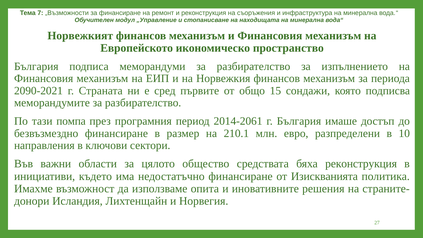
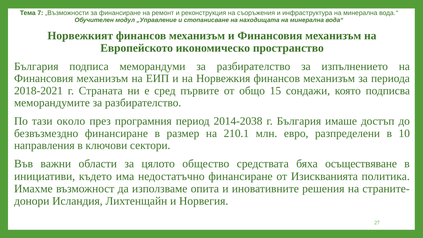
2090-2021: 2090-2021 -> 2018-2021 (38, 91)
помпа: помпа -> около (71, 121)
2014-2061: 2014-2061 -> 2014-2038 (238, 121)
бяха реконструкция: реконструкция -> осъществяване (361, 164)
